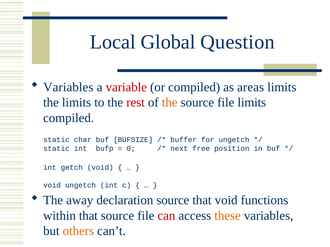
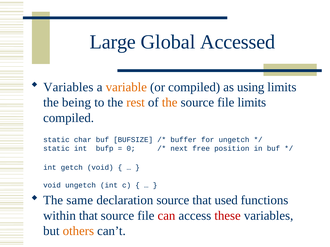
Local: Local -> Large (113, 42)
Question: Question -> Accessed (238, 42)
variable colour: red -> orange (126, 87)
areas: areas -> using (251, 87)
the limits: limits -> being (76, 103)
rest colour: red -> orange (136, 103)
away: away -> same (80, 201)
that void: void -> used (226, 201)
these colour: orange -> red (228, 216)
